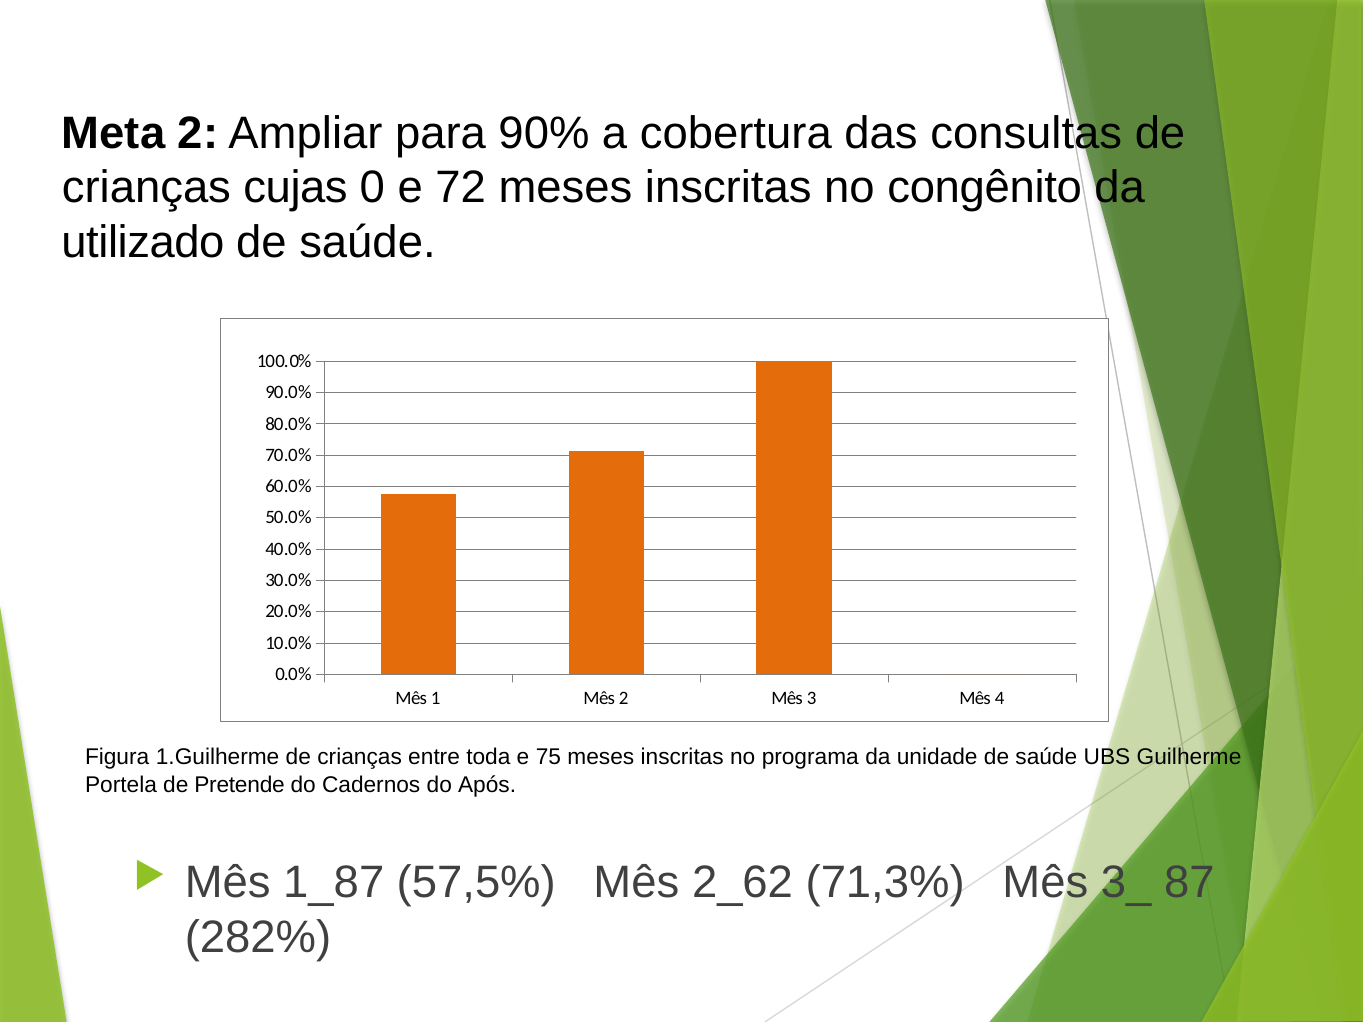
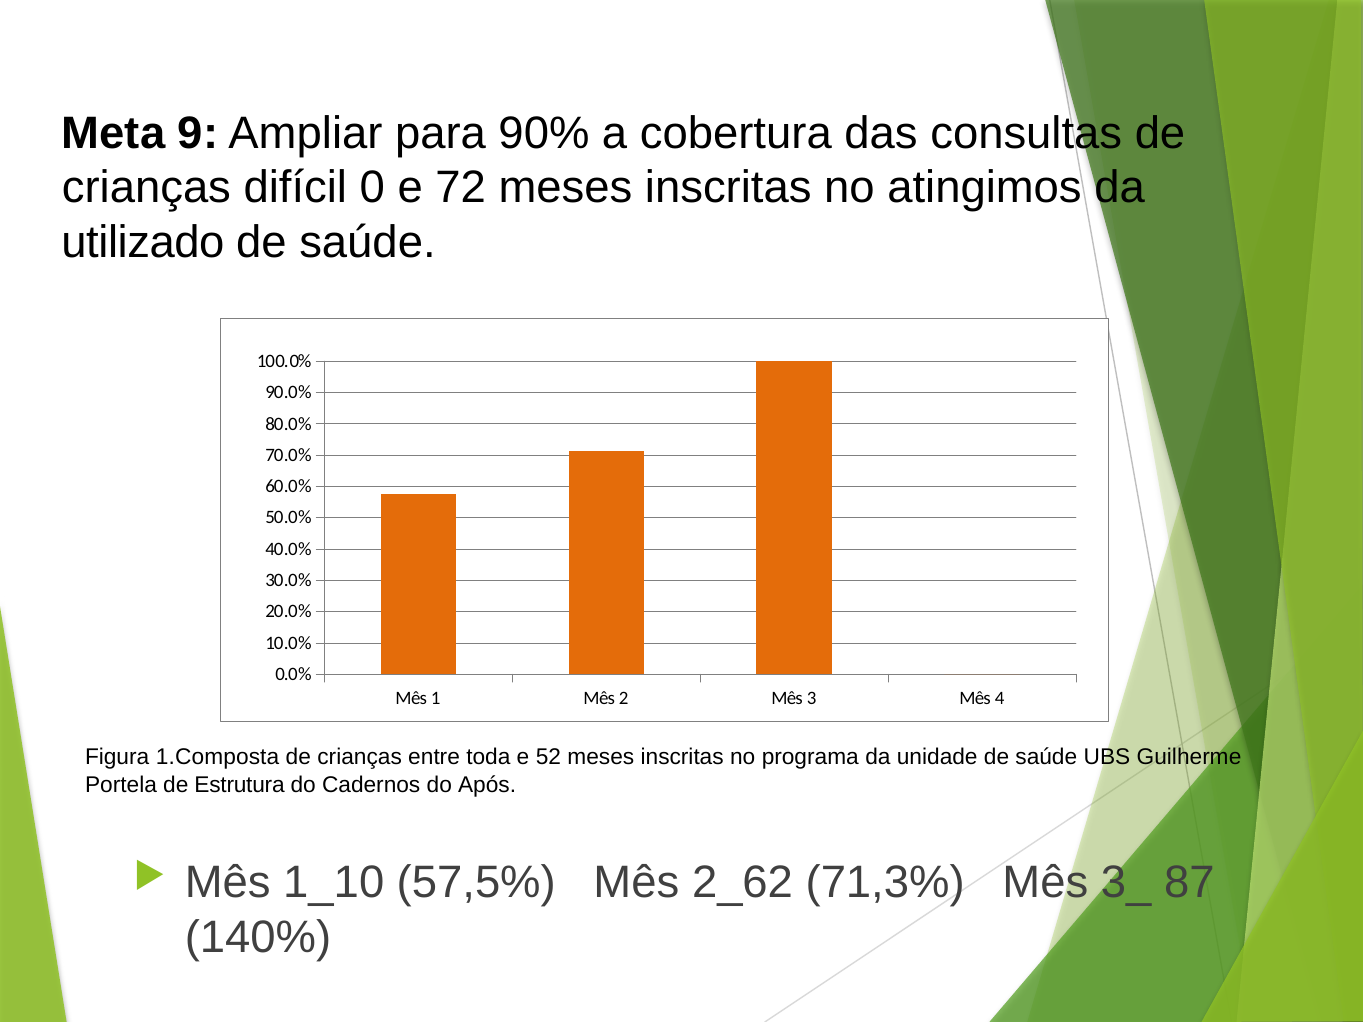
Meta 2: 2 -> 9 (198, 133)
cujas: cujas -> difícil (295, 188)
congênito: congênito -> atingimos (985, 188)
1.Guilherme: 1.Guilherme -> 1.Composta (218, 758)
75: 75 -> 52 (548, 758)
Pretende: Pretende -> Estrutura (240, 785)
1_87: 1_87 -> 1_10 (334, 883)
282%: 282% -> 140% (258, 938)
